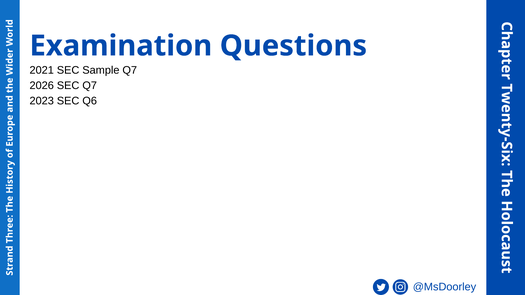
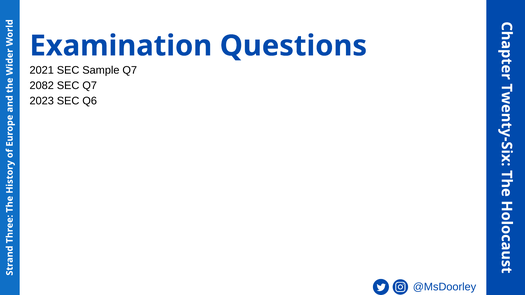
2026: 2026 -> 2082 (42, 86)
